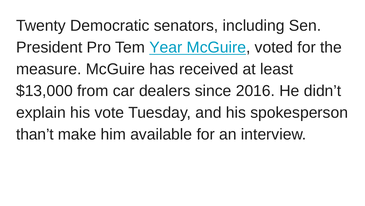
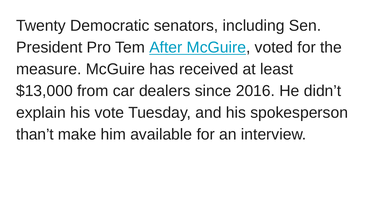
Year: Year -> After (166, 47)
